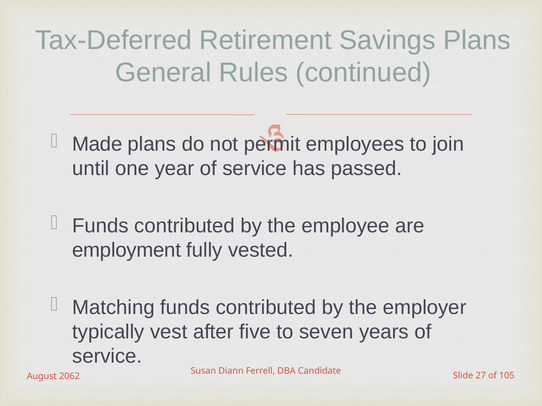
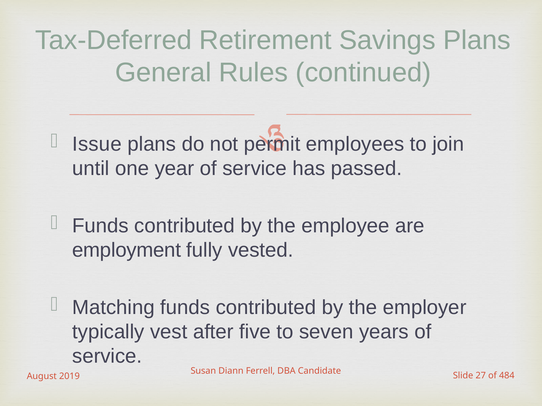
Made: Made -> Issue (97, 144)
105: 105 -> 484 (507, 376)
2062: 2062 -> 2019 (69, 377)
